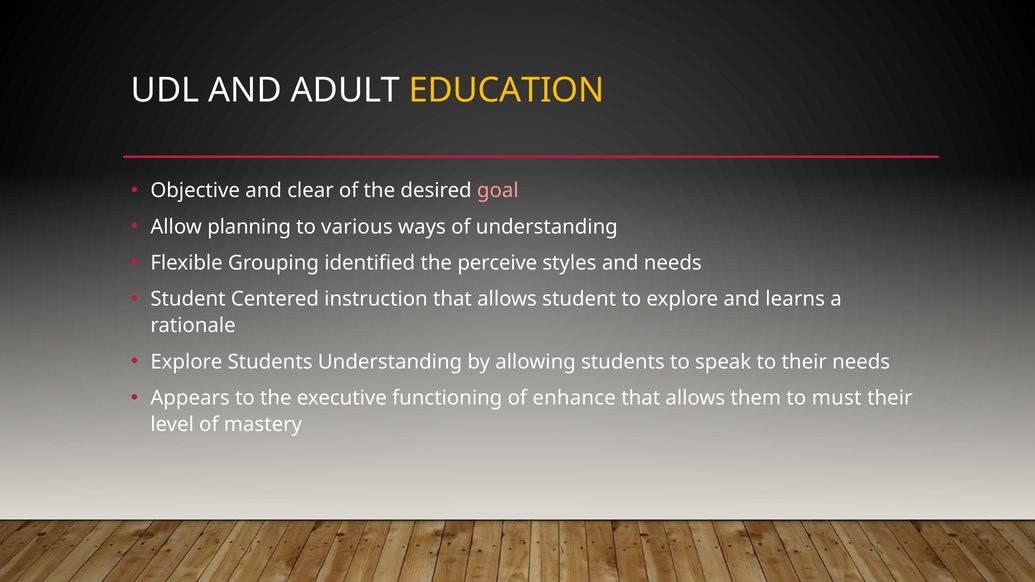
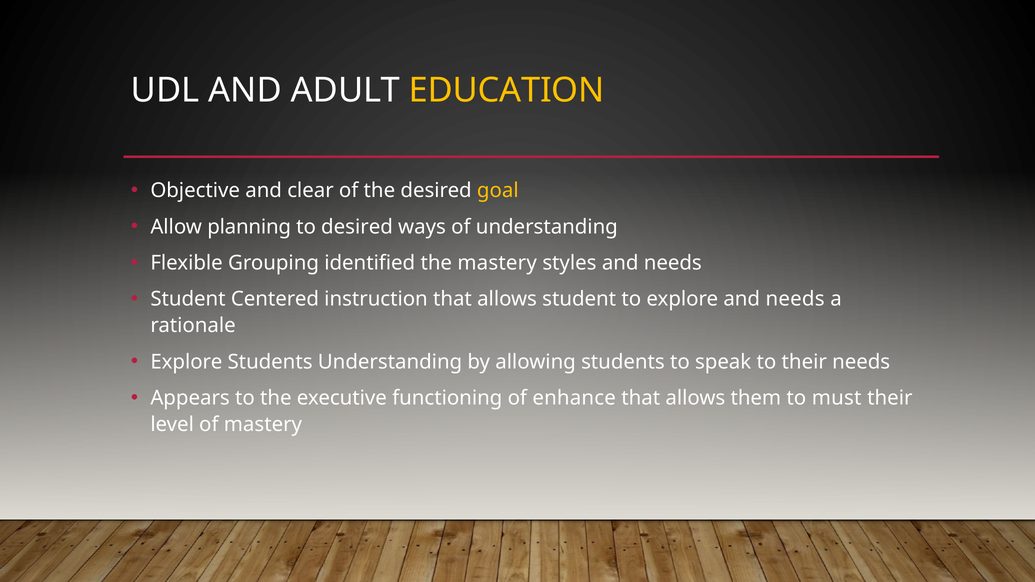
goal colour: pink -> yellow (498, 191)
to various: various -> desired (357, 227)
the perceive: perceive -> mastery (497, 263)
explore and learns: learns -> needs (795, 299)
